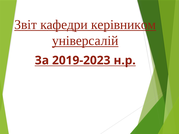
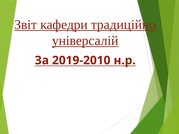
керівником: керівником -> традиційно (124, 25)
2019-2023: 2019-2023 -> 2019-2010 (81, 61)
